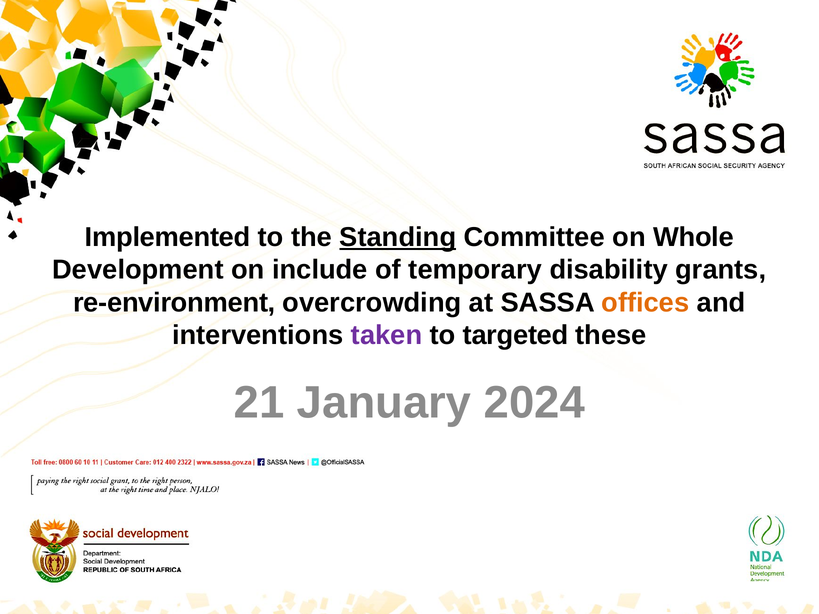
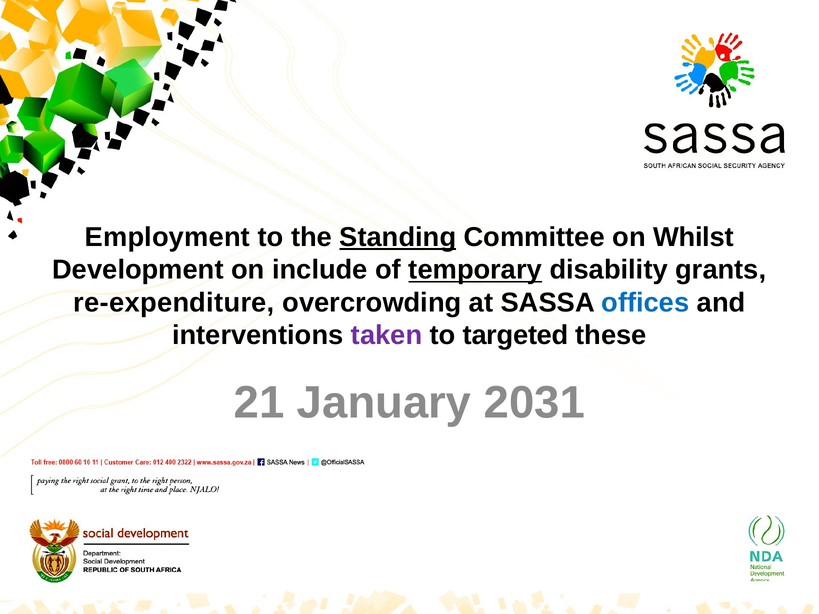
Implemented: Implemented -> Employment (167, 237)
Whole: Whole -> Whilst (694, 237)
temporary underline: none -> present (475, 270)
re-environment: re-environment -> re-expenditure (174, 303)
offices colour: orange -> blue (645, 303)
2024: 2024 -> 2031 (534, 403)
